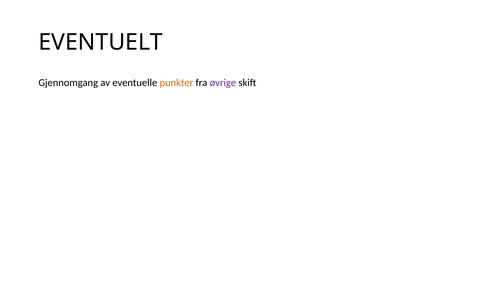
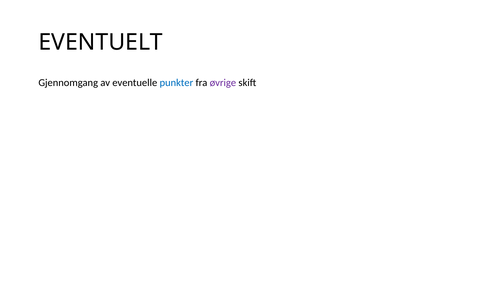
punkter colour: orange -> blue (176, 83)
